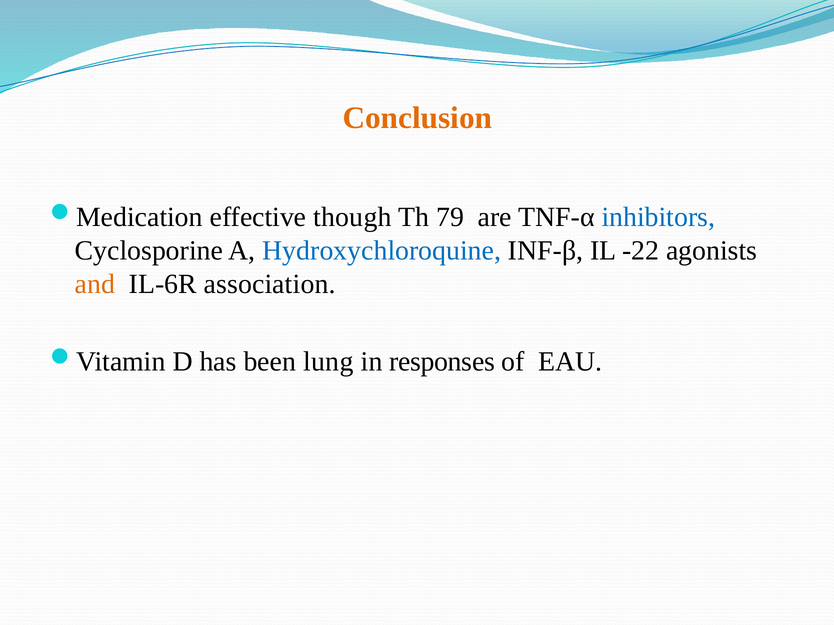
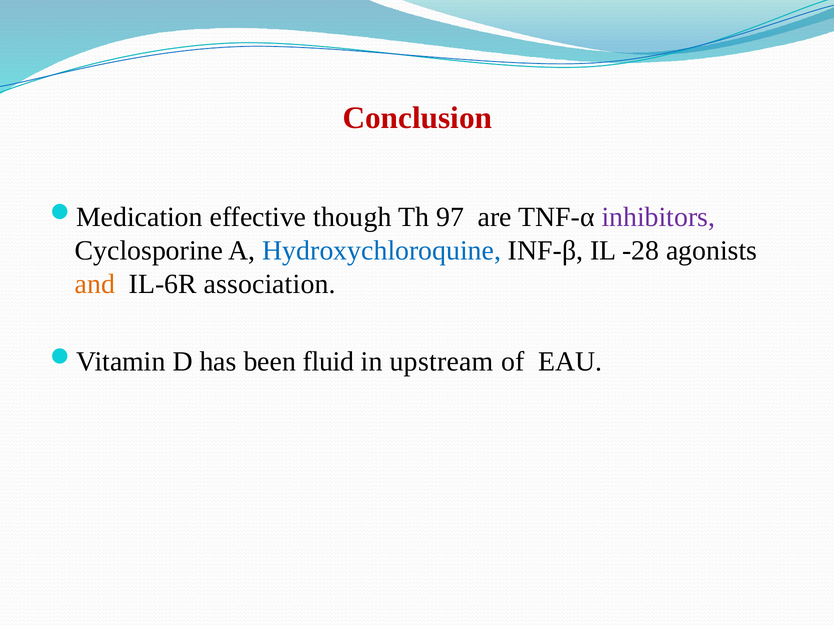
Conclusion colour: orange -> red (417, 118)
79: 79 -> 97 (450, 217)
inhibitors colour: blue -> purple (658, 217)
-22: -22 -> -28 (641, 251)
lung: lung -> fluid (329, 362)
responses: responses -> upstream (442, 362)
